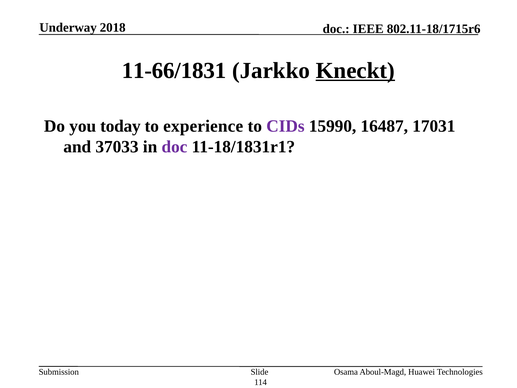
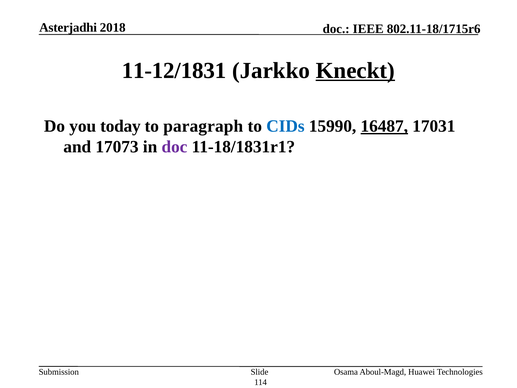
Underway: Underway -> Asterjadhi (68, 27)
11-66/1831: 11-66/1831 -> 11-12/1831 (174, 70)
experience: experience -> paragraph (203, 126)
CIDs colour: purple -> blue (285, 126)
16487 underline: none -> present (384, 126)
37033: 37033 -> 17073 (117, 147)
